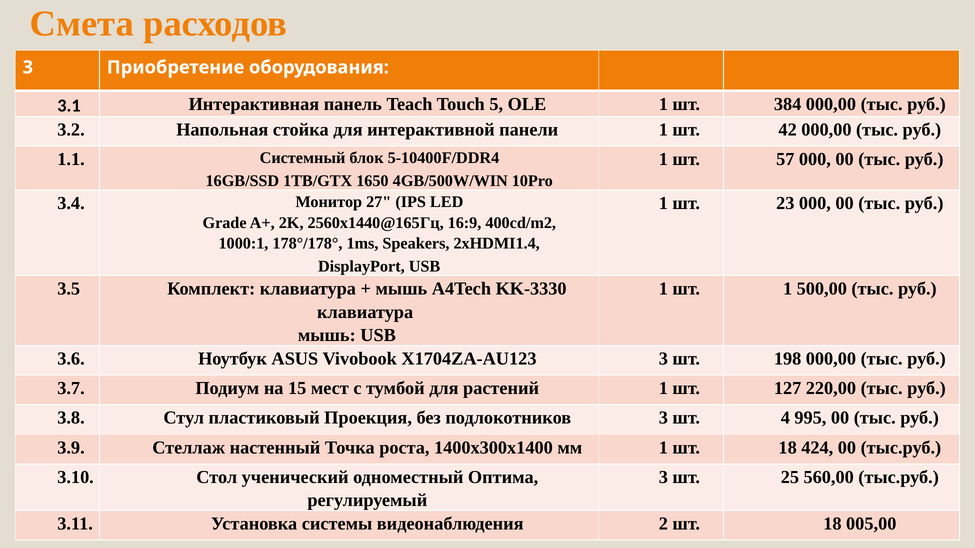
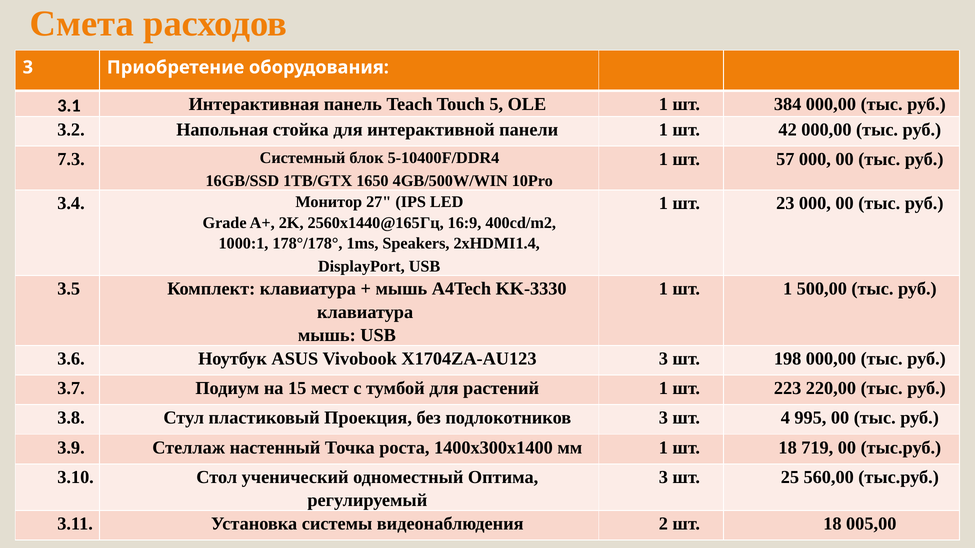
1.1: 1.1 -> 7.3 (71, 160)
127: 127 -> 223 (788, 389)
424: 424 -> 719 (817, 448)
